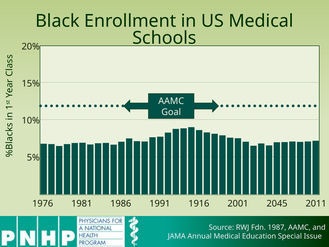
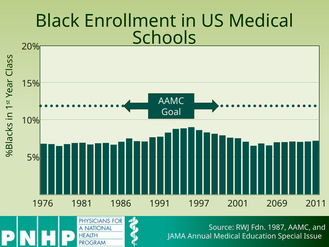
1916: 1916 -> 1997 (199, 203)
2045: 2045 -> 2069 (277, 203)
